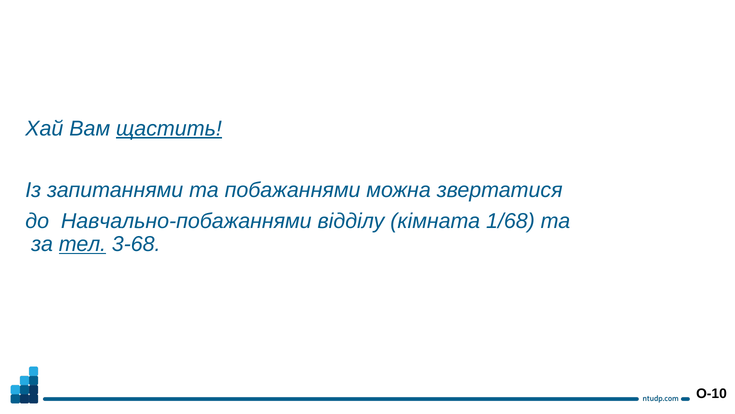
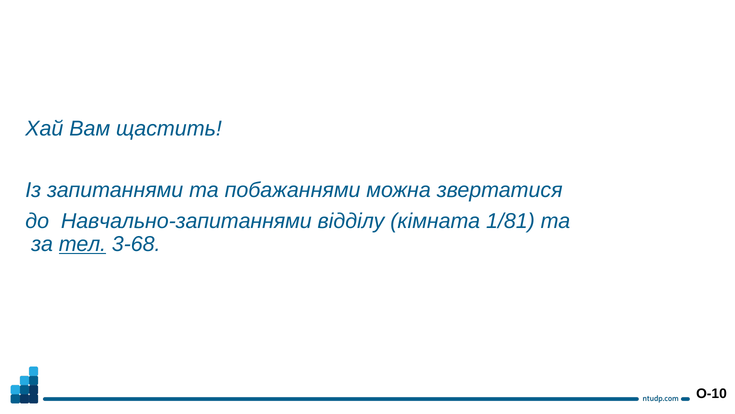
щастить underline: present -> none (169, 128)
Навчально-побажаннями: Навчально-побажаннями -> Навчально-запитаннями (186, 221)
1/68: 1/68 -> 1/81 (510, 221)
